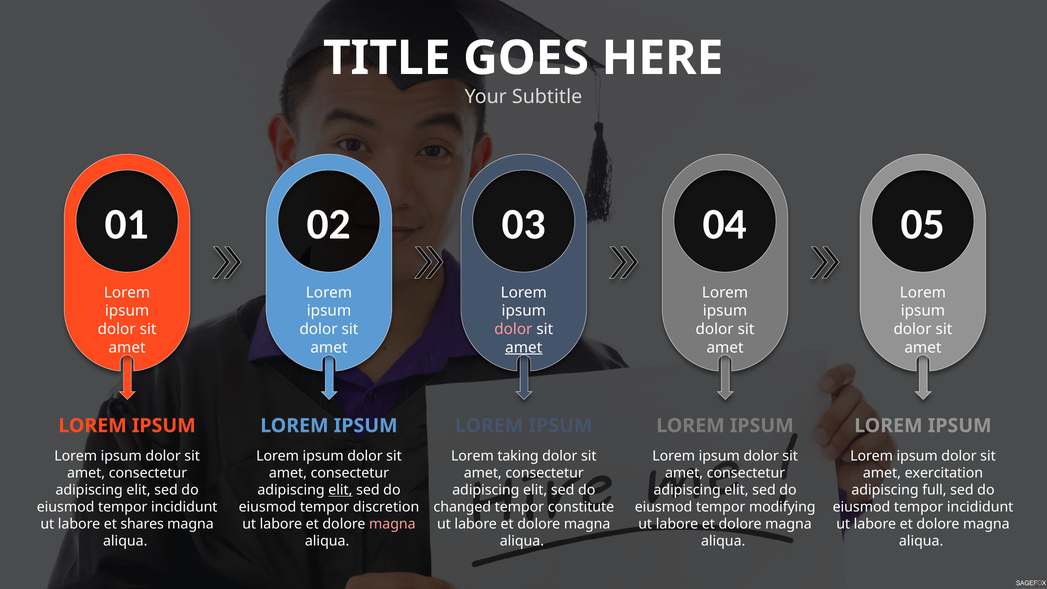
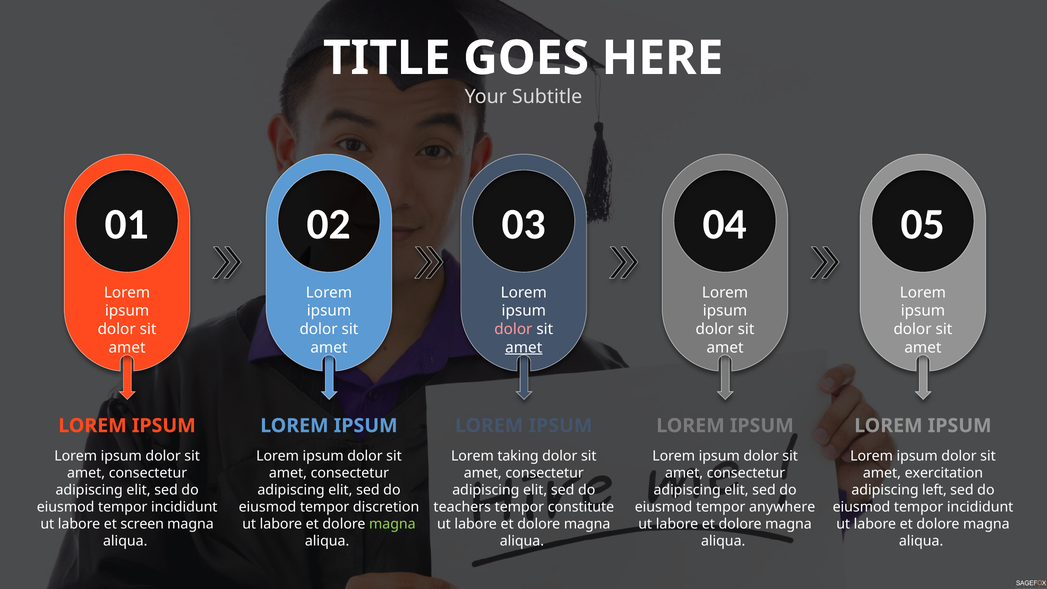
elit underline: present -> none (340, 490)
full: full -> left (934, 490)
changed: changed -> teachers (462, 507)
modifying: modifying -> anywhere (782, 507)
shares: shares -> screen (142, 524)
magna colour: pink -> light green (392, 524)
